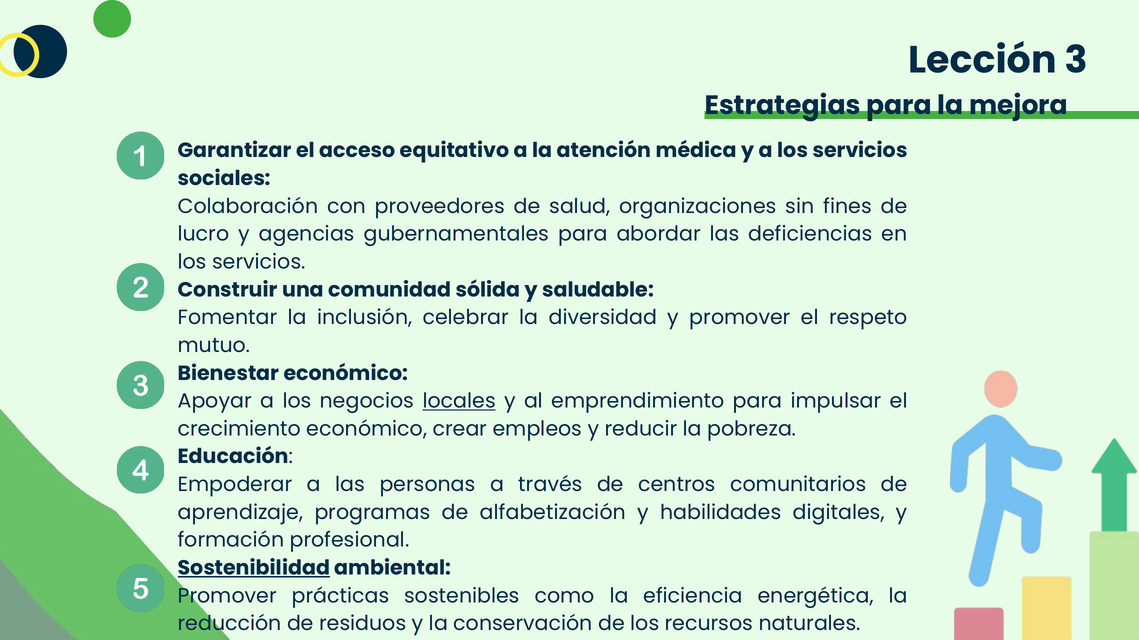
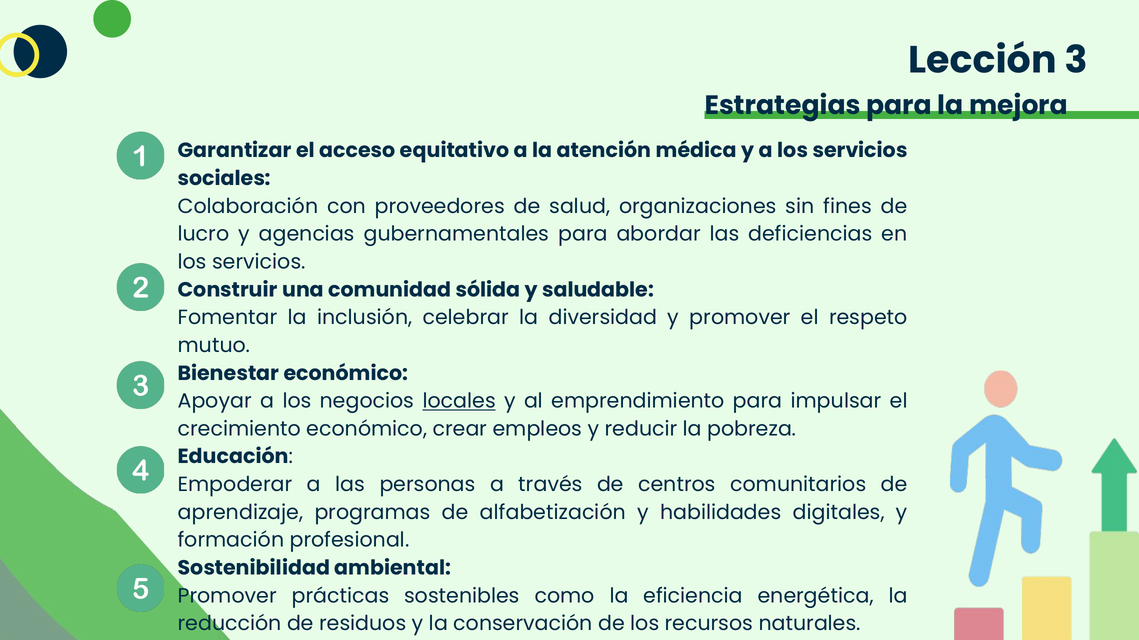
Sostenibilidad underline: present -> none (254, 569)
